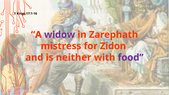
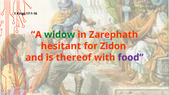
widow colour: purple -> green (60, 35)
mistress: mistress -> hesitant (61, 46)
neither: neither -> thereof (74, 57)
